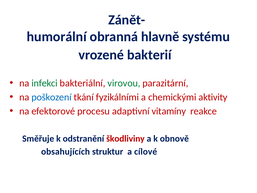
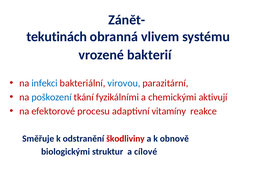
humorální: humorální -> tekutinách (57, 37)
hlavně: hlavně -> vlivem (160, 37)
infekci colour: green -> blue (45, 83)
virovou colour: green -> blue (124, 83)
aktivity: aktivity -> aktivují (213, 97)
obsahujících: obsahujících -> biologickými (66, 151)
